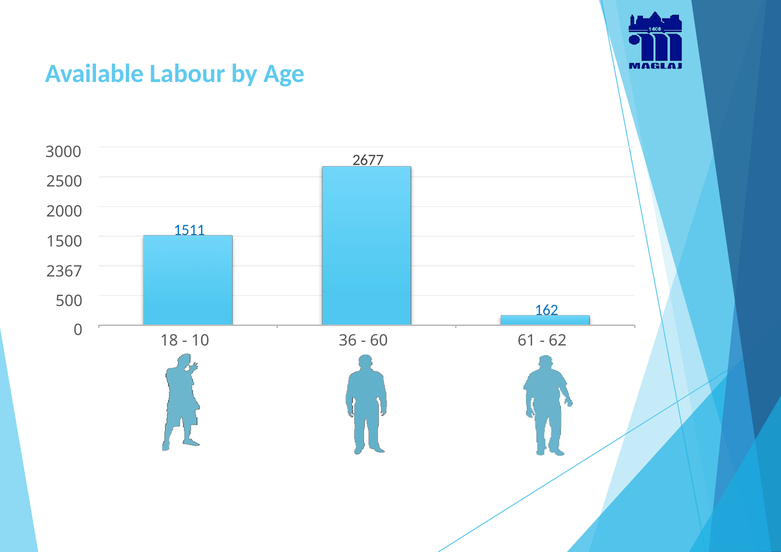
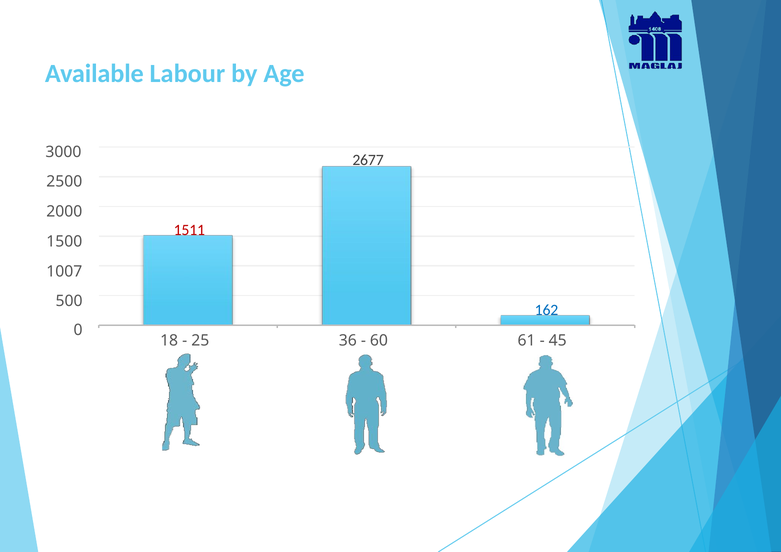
1511 colour: blue -> red (189, 230)
2367: 2367 -> 1007 (64, 272)
10: 10 -> 25 (200, 341)
62: 62 -> 45 (558, 341)
